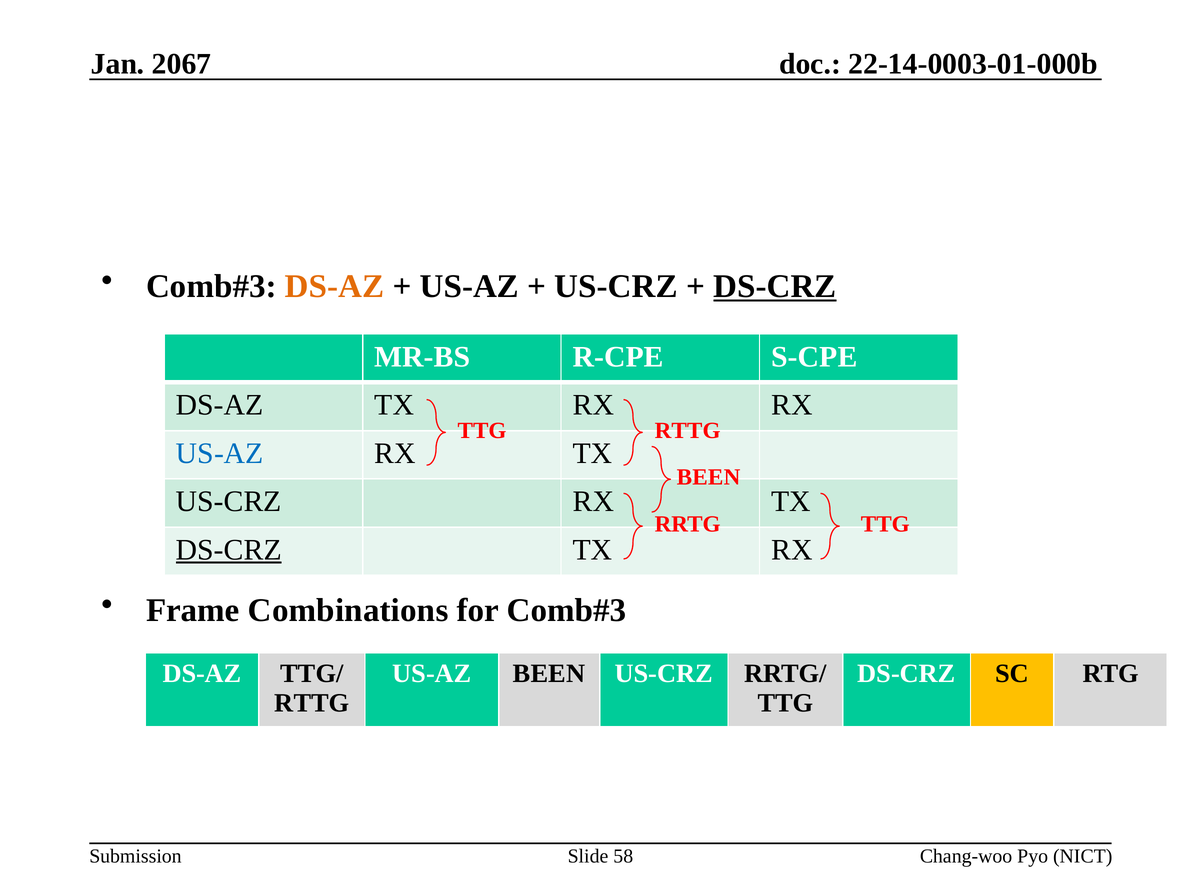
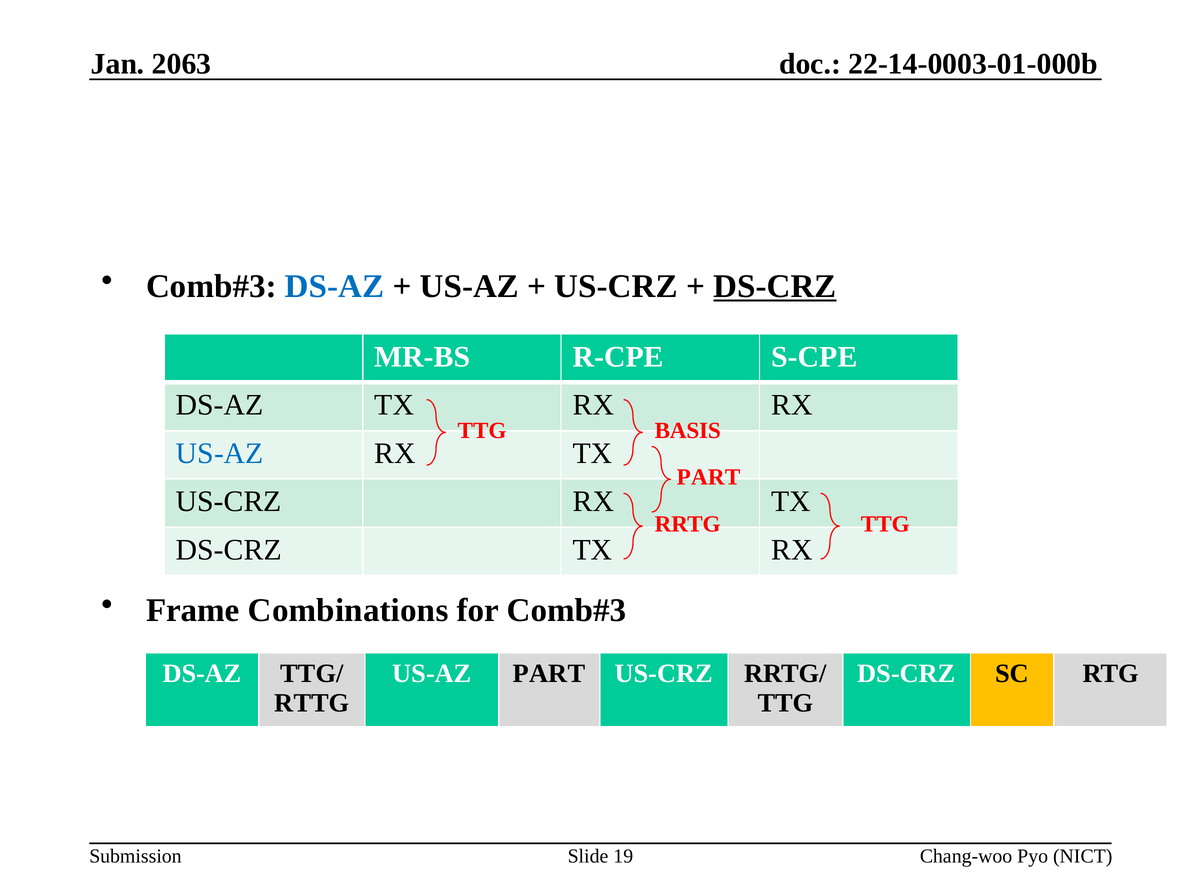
2067: 2067 -> 2063 (182, 64)
DS-AZ colour: orange -> blue (335, 286)
RTTG: RTTG -> BASIS (688, 430)
BEEN: BEEN -> PART (709, 477)
DS-CRZ underline: present -> none (229, 550)
US-AZ BEEN: BEEN -> PART (549, 674)
58: 58 -> 19 (623, 857)
